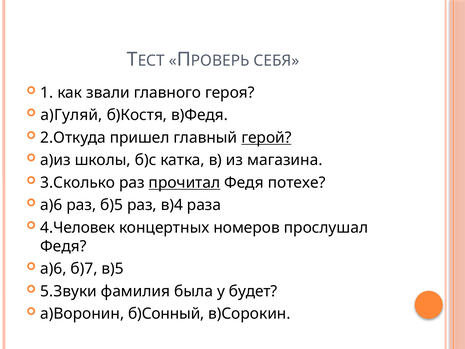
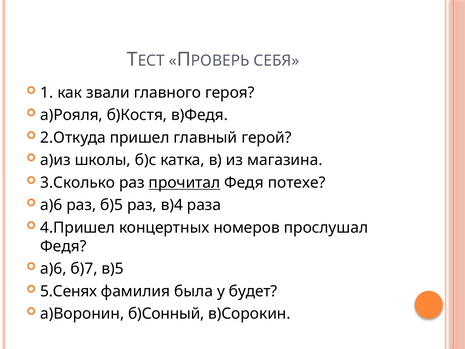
а)Гуляй: а)Гуляй -> а)Рояля (72, 115)
герой underline: present -> none (266, 138)
4.Человек: 4.Человек -> 4.Пришел (78, 227)
5.Звуки: 5.Звуки -> 5.Сенях (69, 291)
